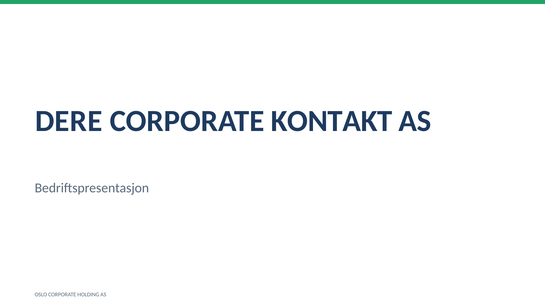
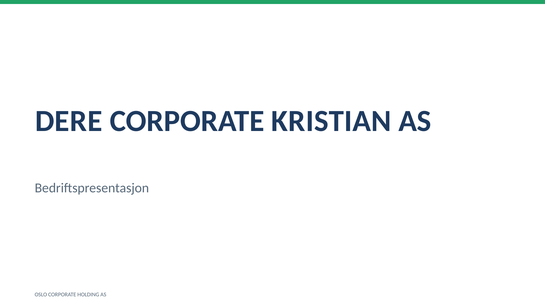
KONTAKT: KONTAKT -> KRISTIAN (331, 121)
